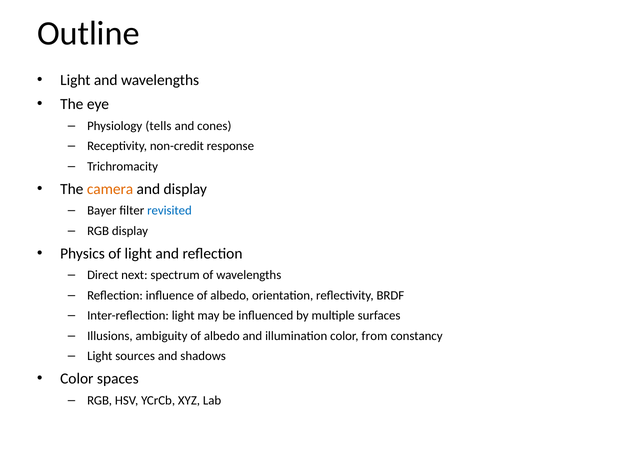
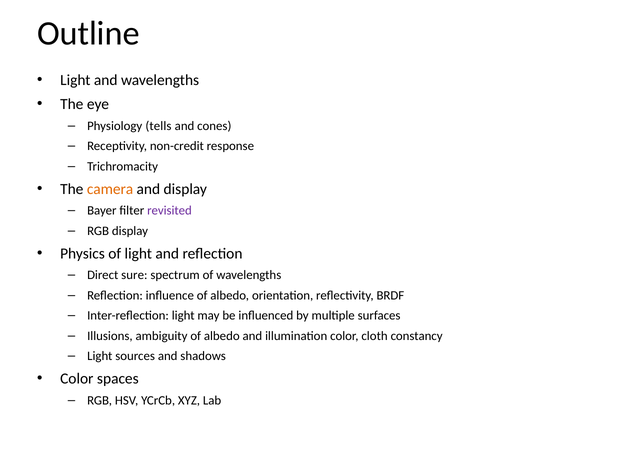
revisited colour: blue -> purple (169, 211)
next: next -> sure (134, 275)
from: from -> cloth (375, 336)
